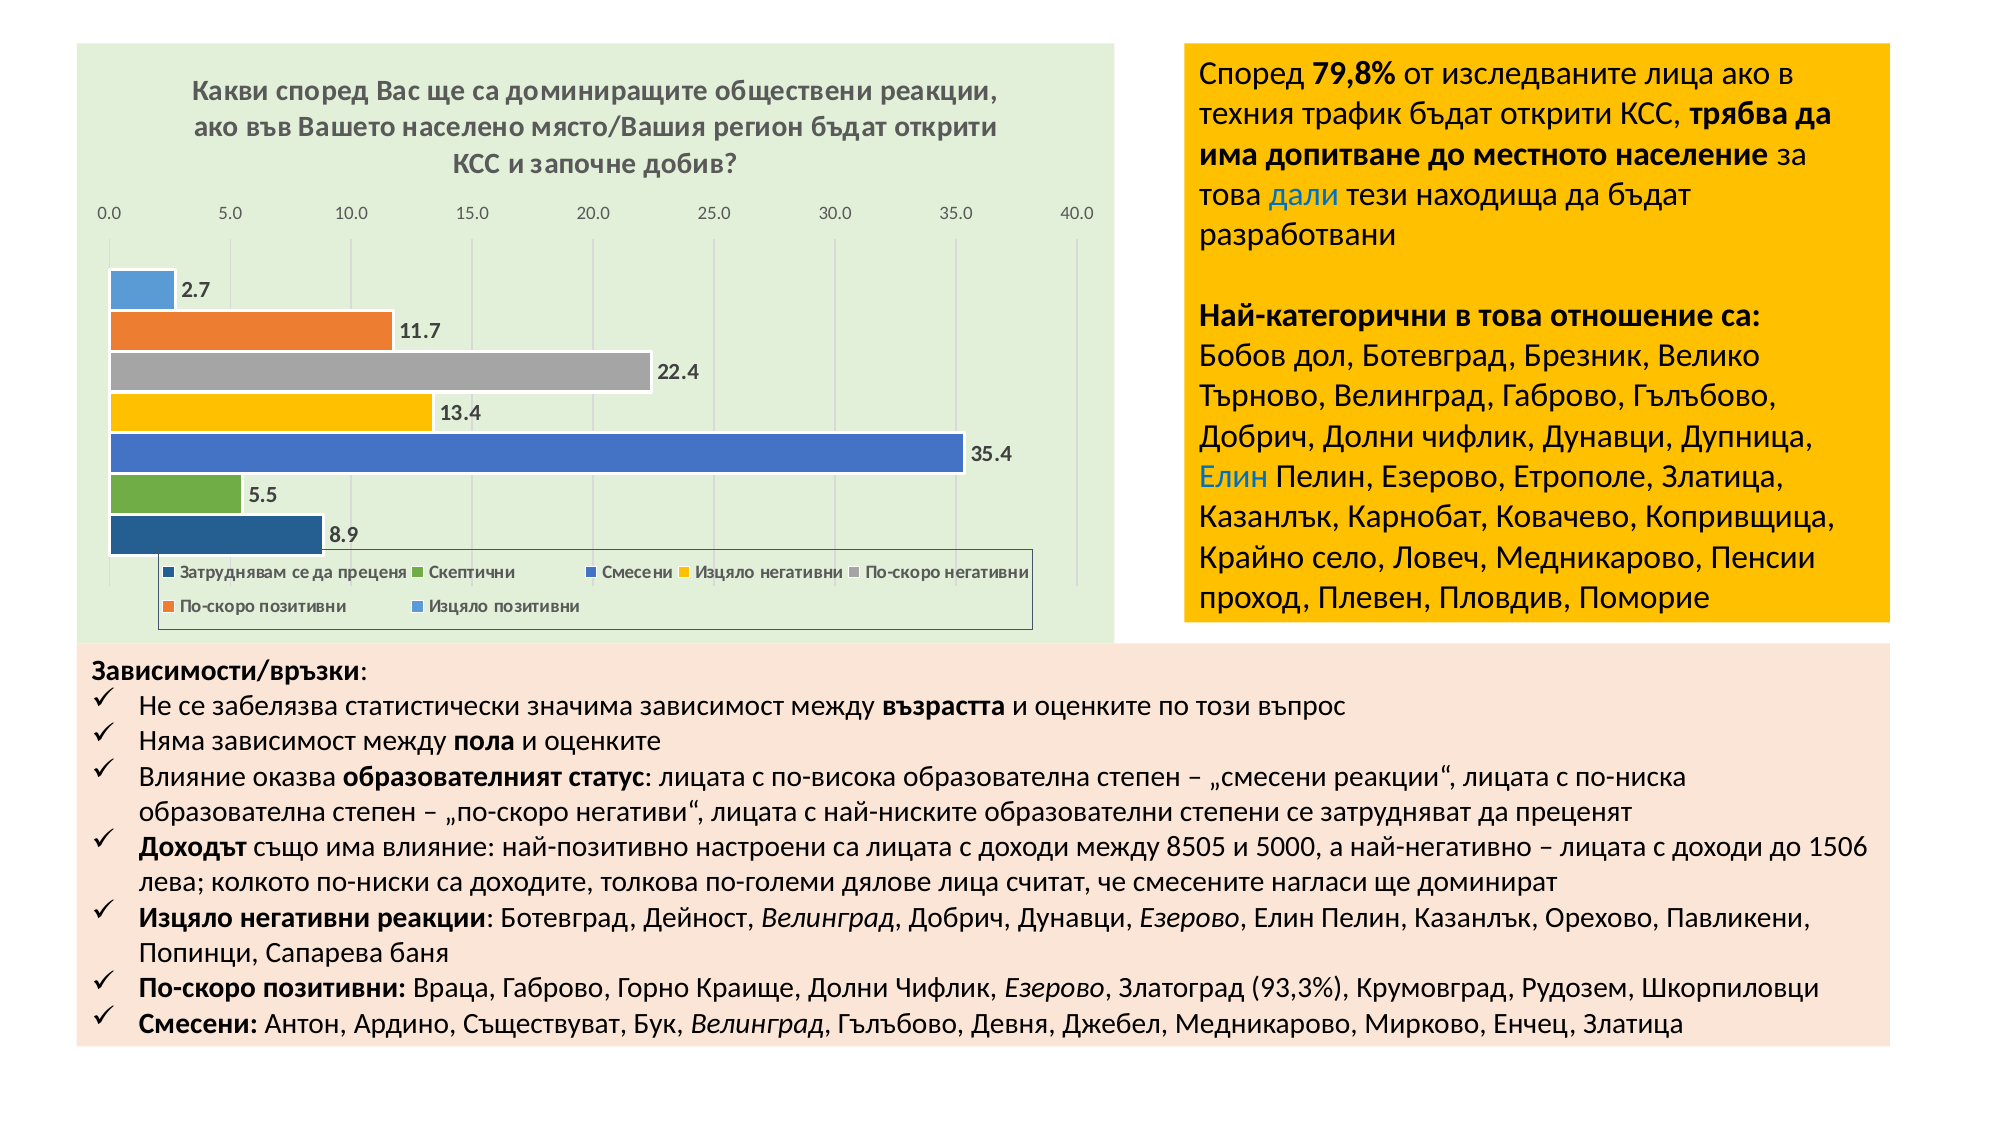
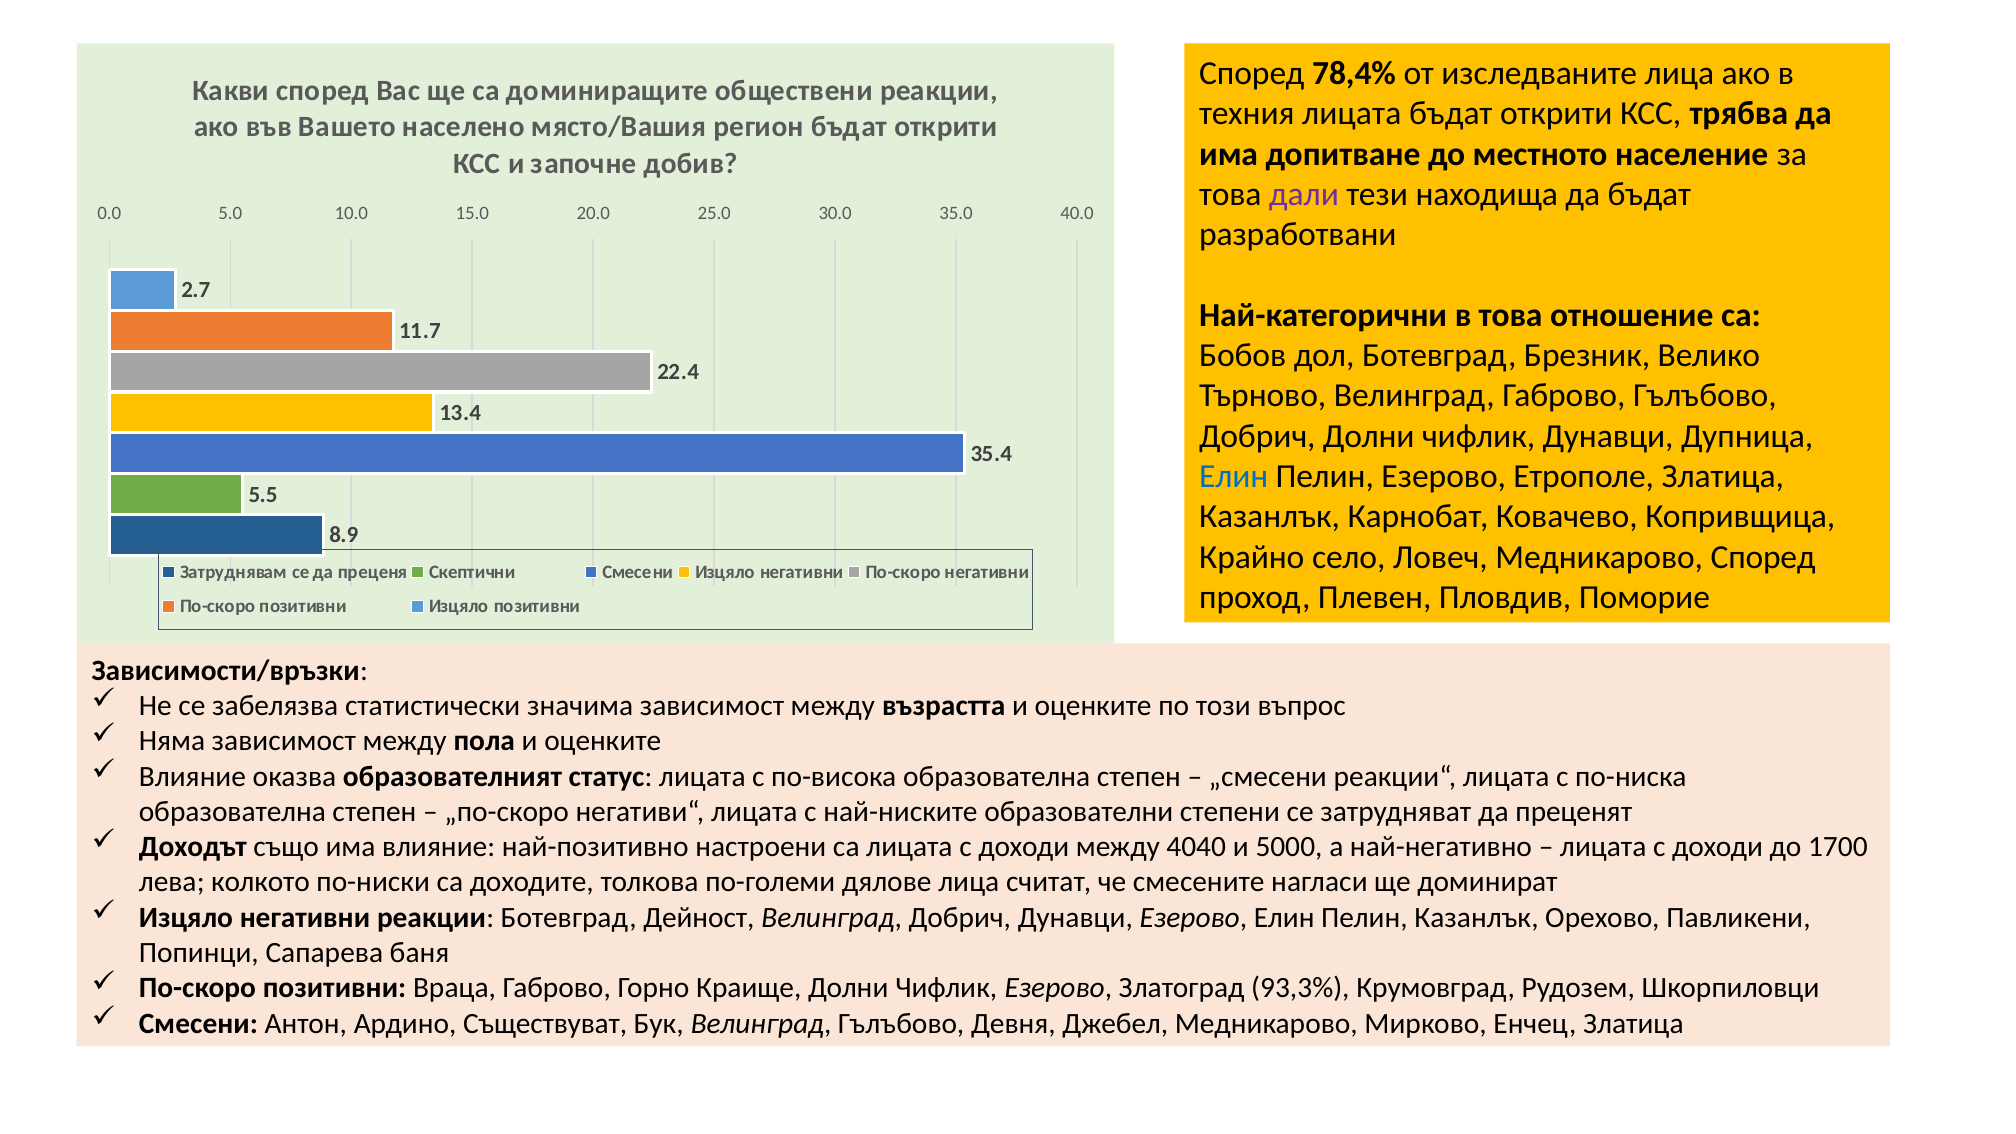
79,8%: 79,8% -> 78,4% (1354, 73)
техния трафик: трафик -> лицата (1352, 114)
дали colour: blue -> purple (1304, 194)
Медникарово Пенсии: Пенсии -> Според (1763, 557)
8505: 8505 -> 4040 (1196, 847)
1506: 1506 -> 1700 (1838, 847)
